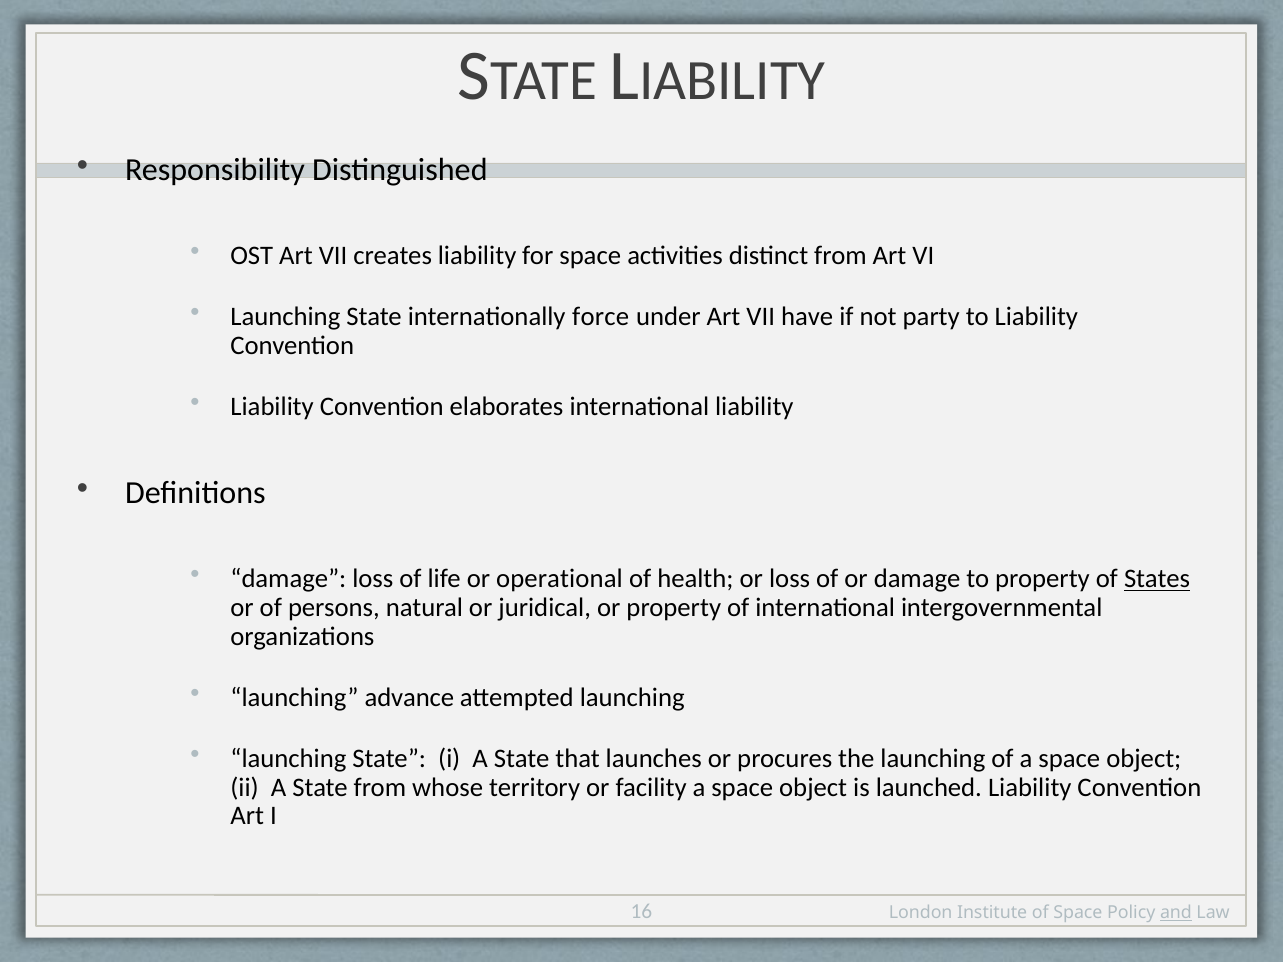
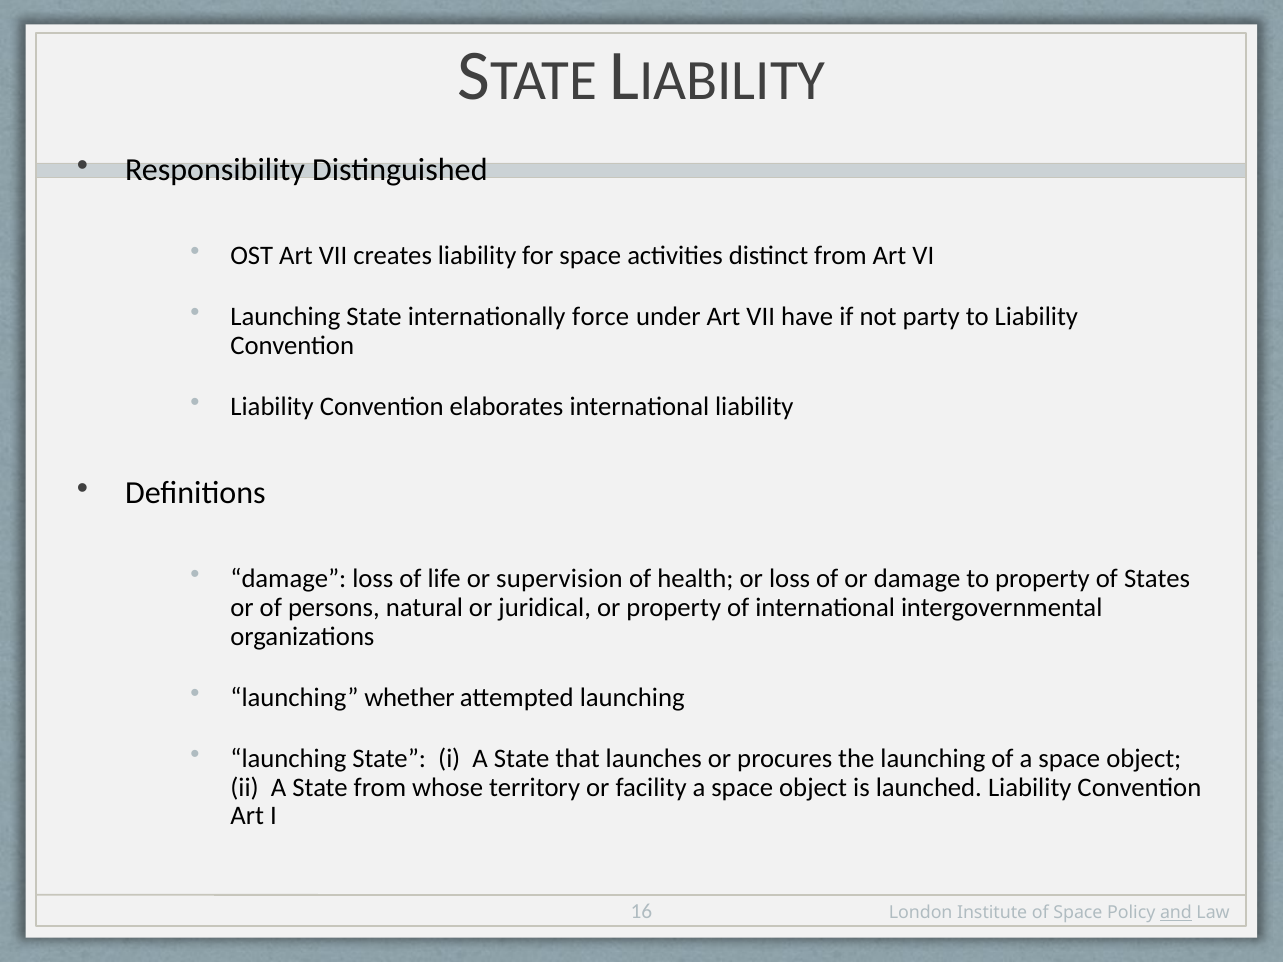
operational: operational -> supervision (559, 579)
States underline: present -> none (1157, 579)
advance: advance -> whether (409, 698)
